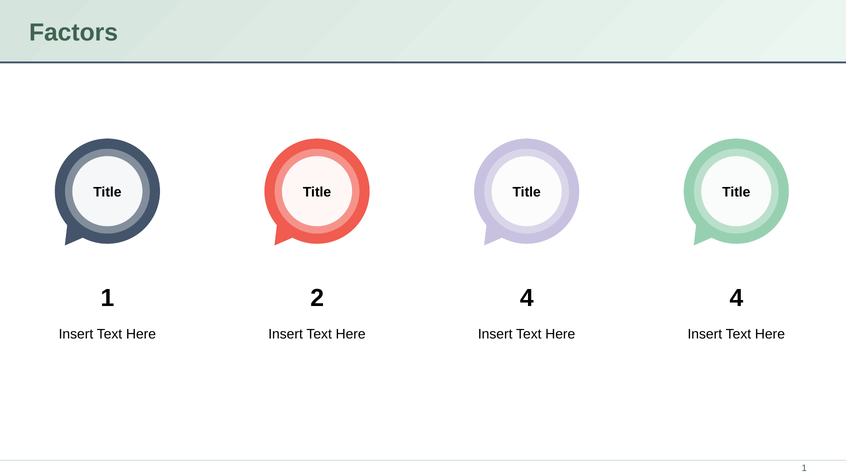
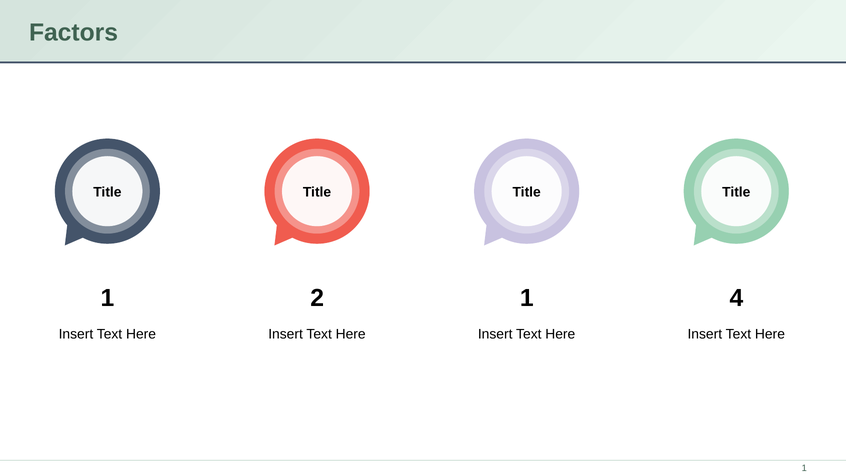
2 4: 4 -> 1 (527, 298)
